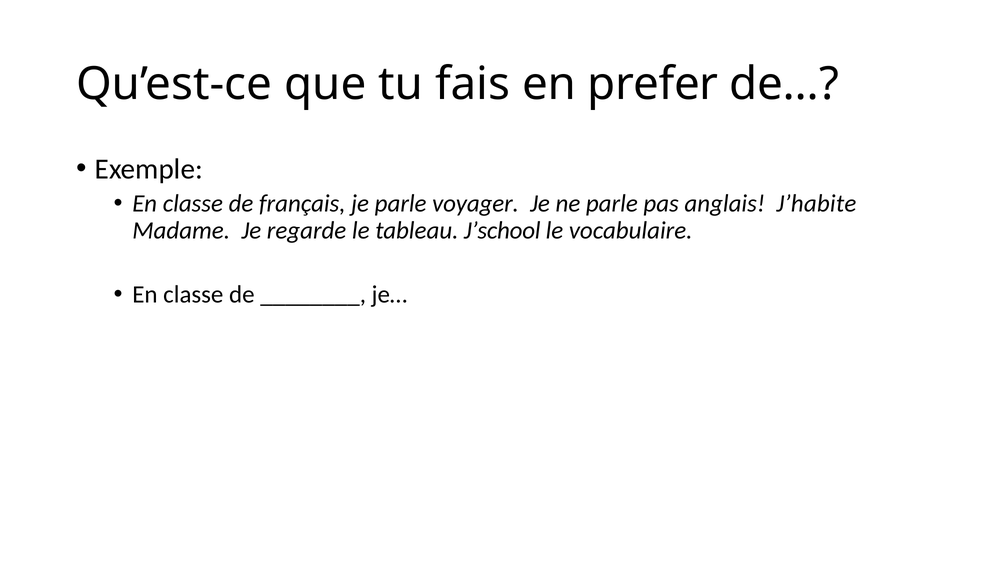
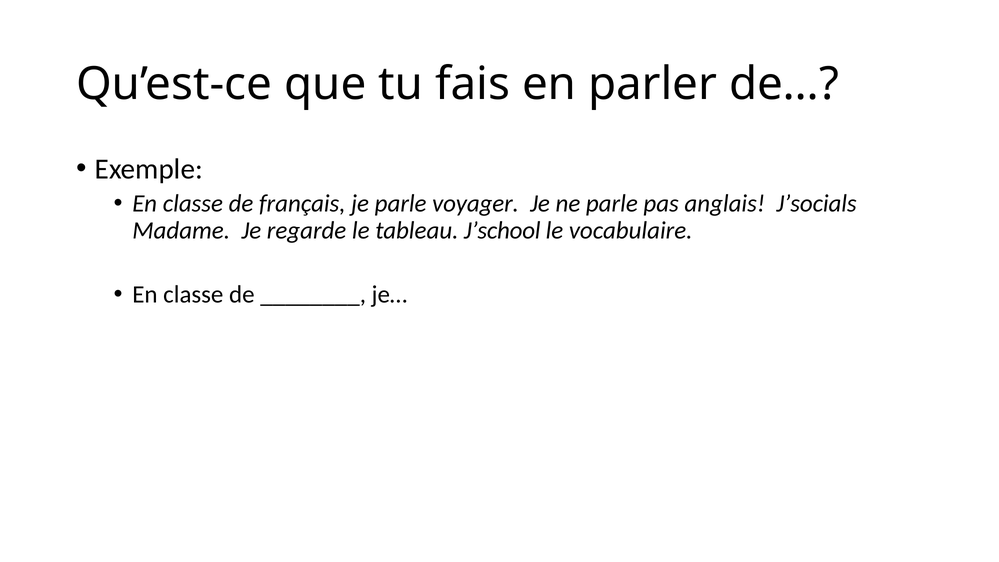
prefer: prefer -> parler (653, 84)
J’habite: J’habite -> J’socials (816, 203)
